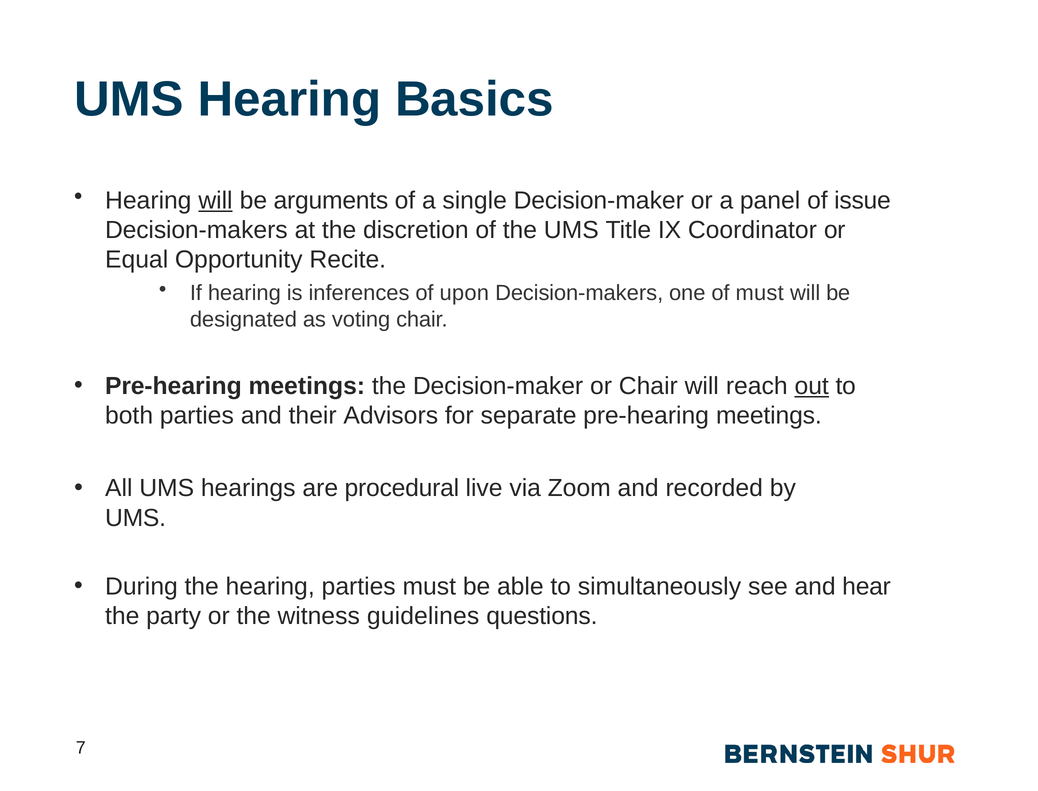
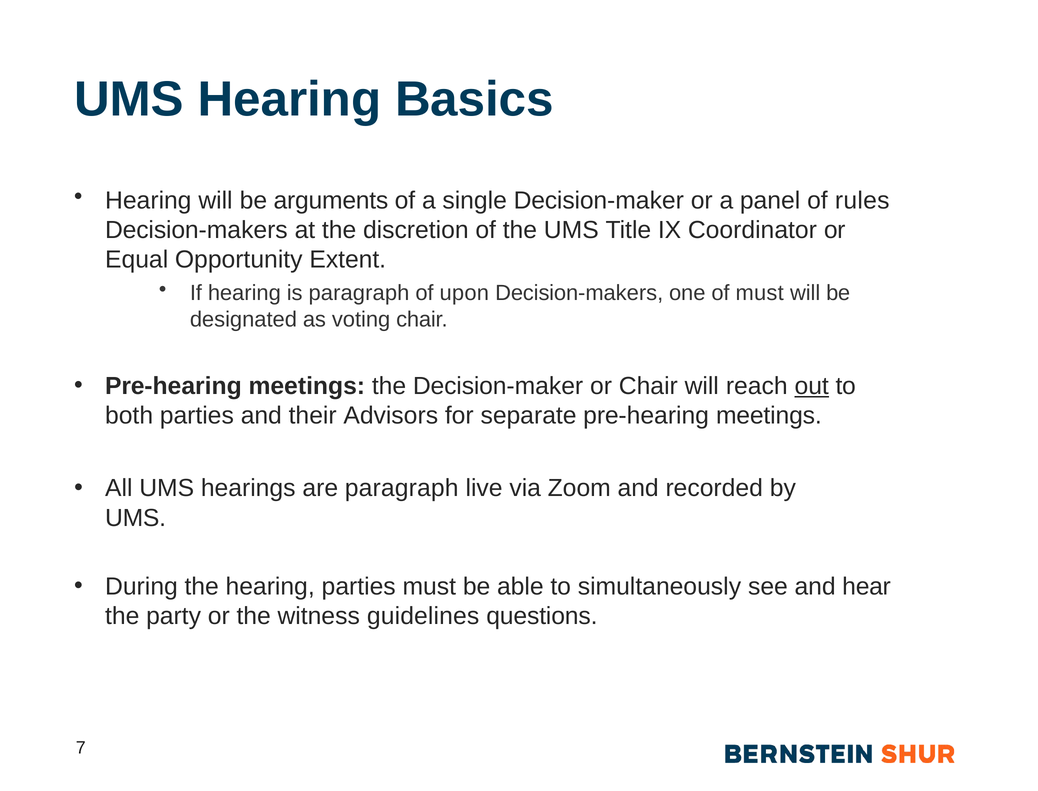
will underline: present -> none (216, 200)
issue: issue -> rules (862, 200)
Recite: Recite -> Extent (348, 260)
is inferences: inferences -> paragraph (359, 293)
are procedural: procedural -> paragraph (402, 488)
